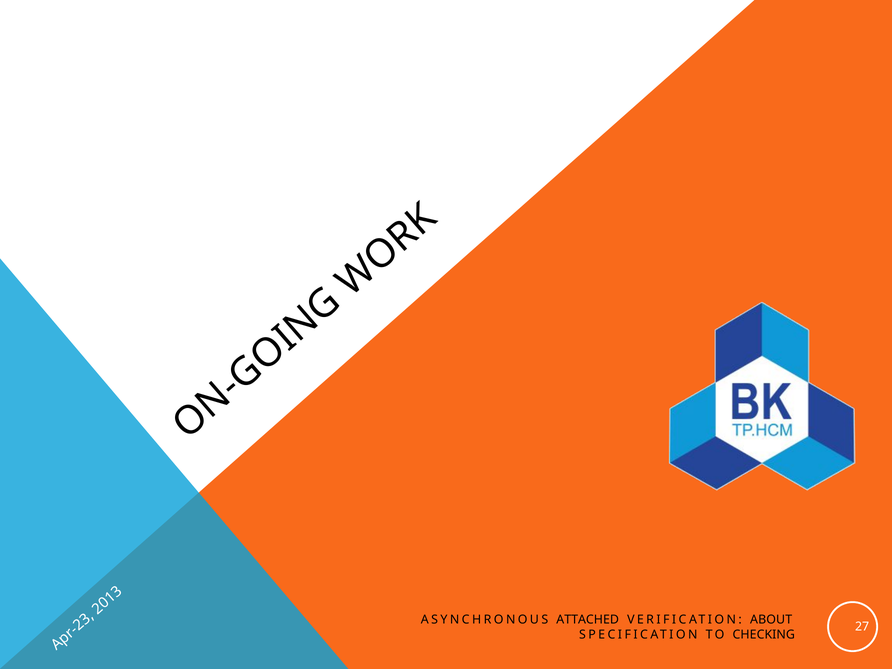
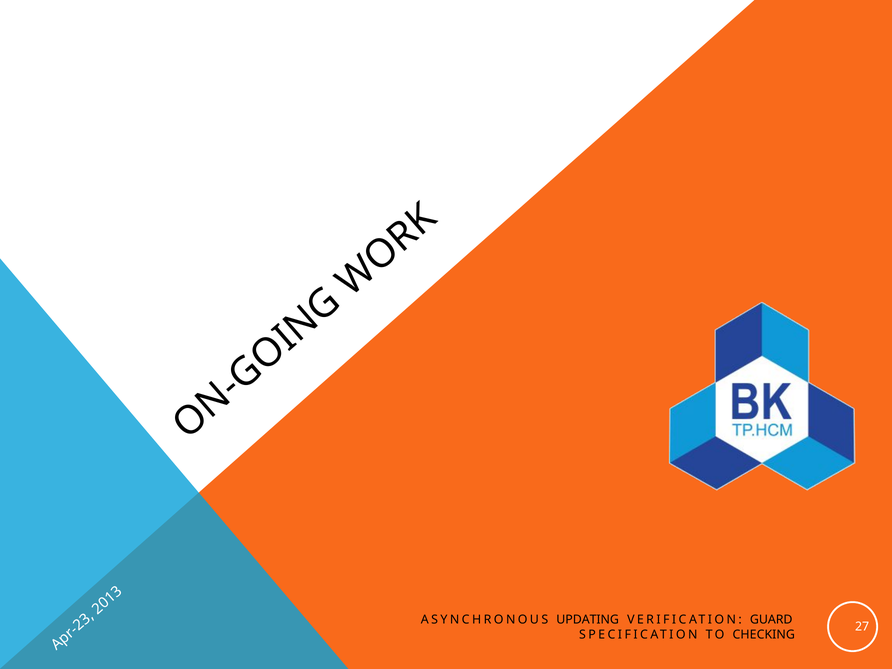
ATTACHED: ATTACHED -> UPDATING (588, 620)
ABOUT: ABOUT -> GUARD (771, 620)
